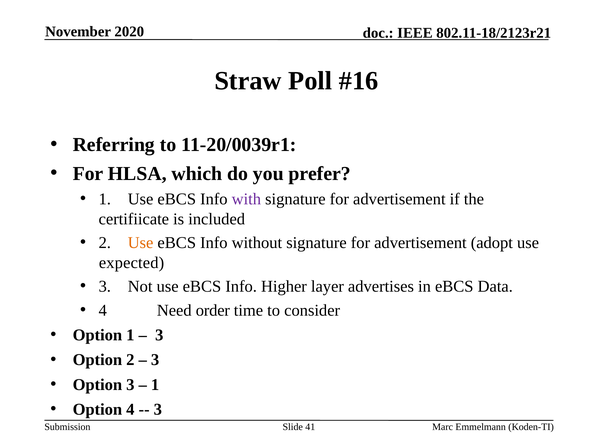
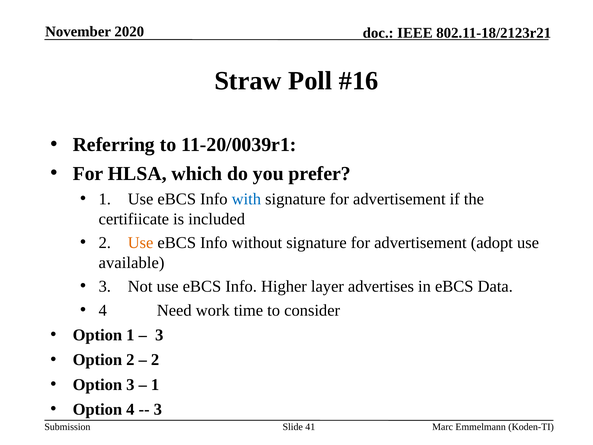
with colour: purple -> blue (246, 199)
expected: expected -> available (132, 262)
order: order -> work (213, 310)
3: 3 -> 2 (155, 360)
